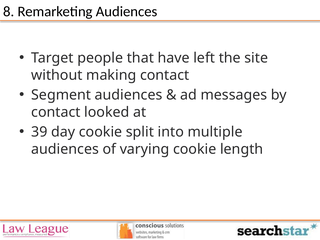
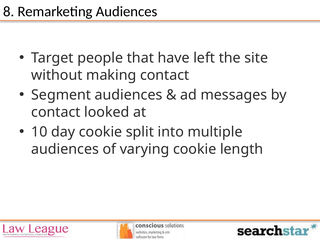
39: 39 -> 10 (39, 132)
